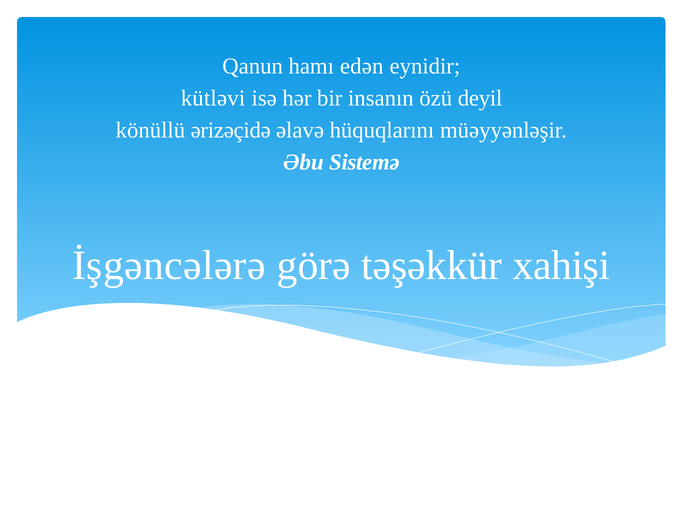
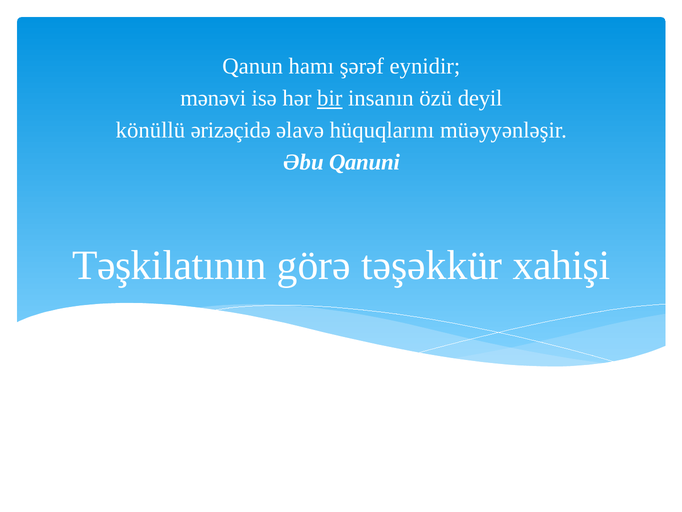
edən: edən -> şərəf (362, 66)
kütləvi: kütləvi -> mənəvi (213, 98)
bir underline: none -> present (330, 98)
Sistemə: Sistemə -> Qanuni (364, 162)
İşgəncələrə: İşgəncələrə -> Təşkilatının (169, 265)
